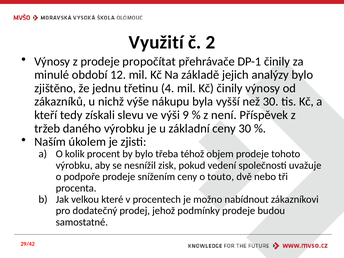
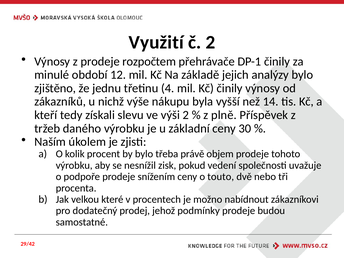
propočítat: propočítat -> rozpočtem (149, 61)
než 30: 30 -> 14 (271, 102)
výši 9: 9 -> 2 (186, 115)
není: není -> plně (224, 115)
téhož: téhož -> právě (192, 154)
